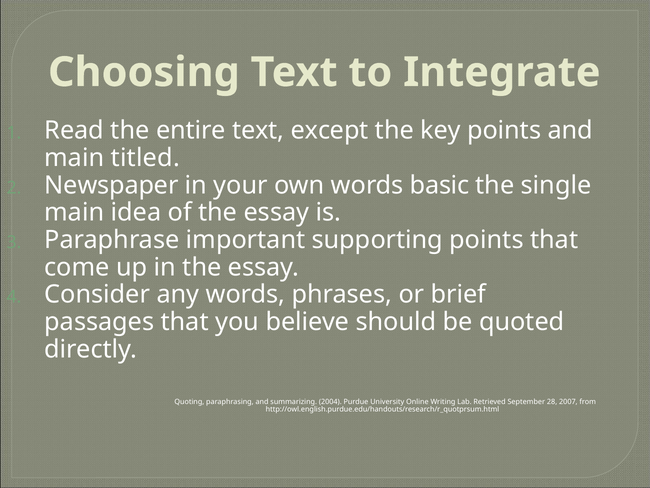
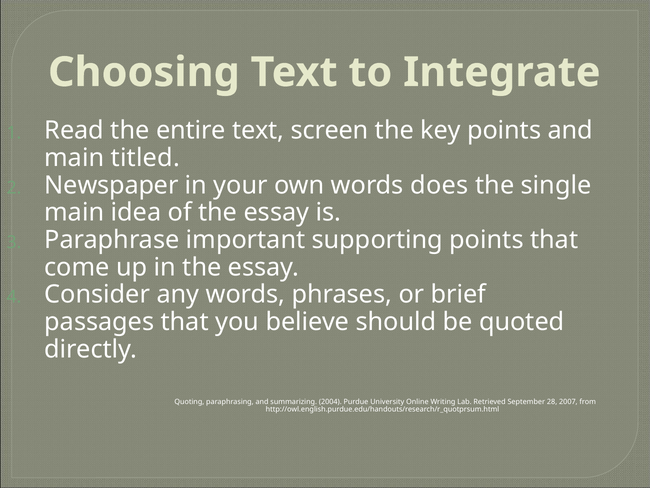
except: except -> screen (330, 131)
basic: basic -> does (439, 185)
